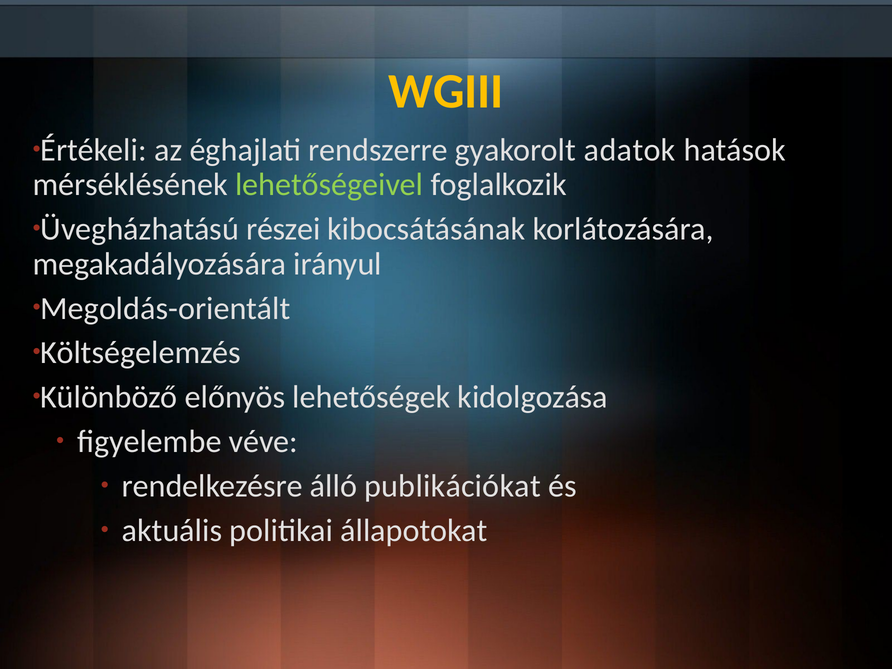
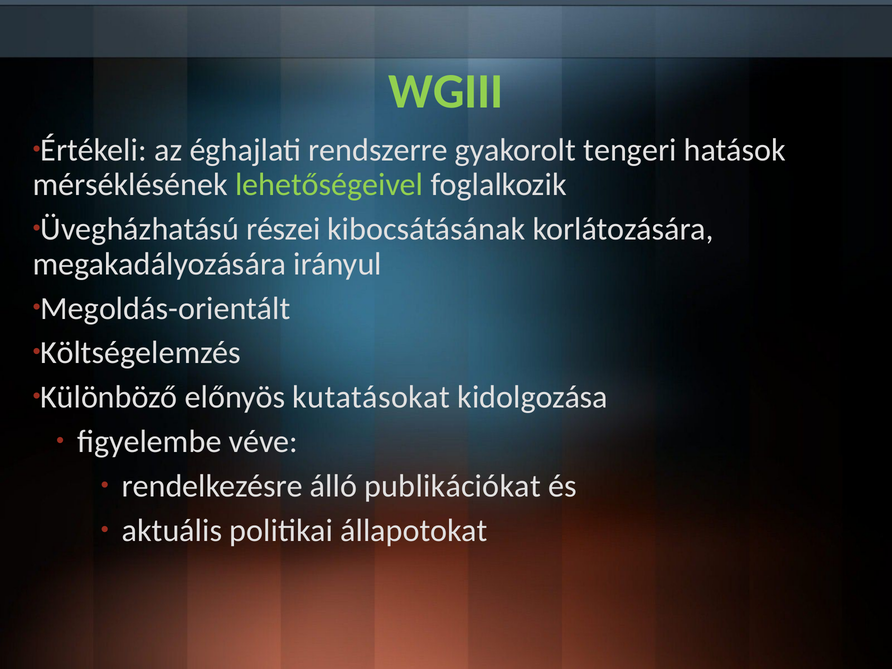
WGIII colour: yellow -> light green (446, 91)
adatok: adatok -> tengeri (630, 150)
lehetőségek: lehetőségek -> kutatásokat (371, 397)
